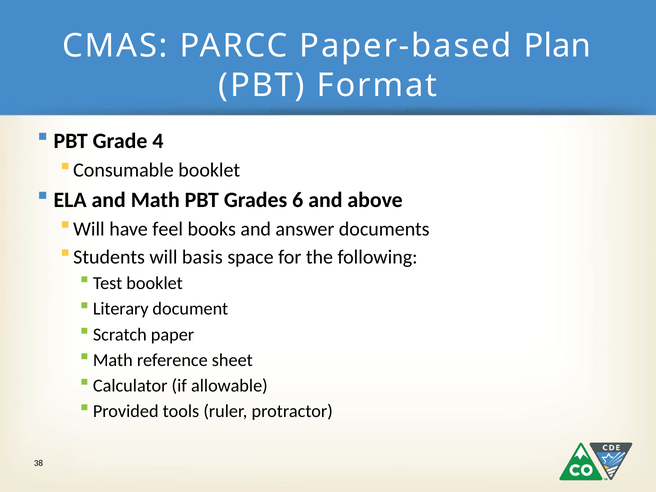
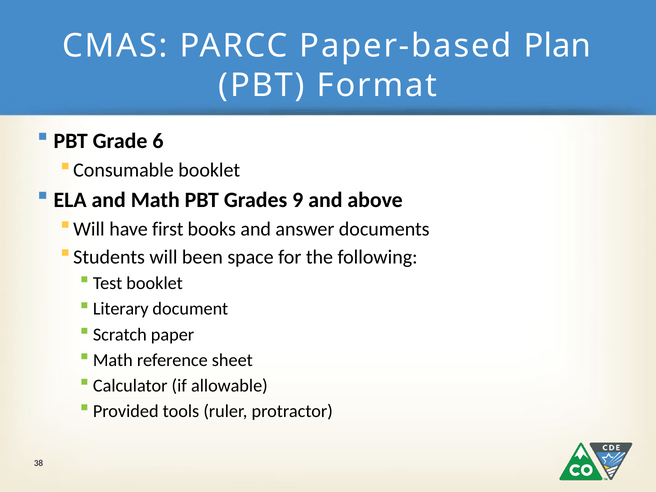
4: 4 -> 6 (158, 141)
6: 6 -> 9 (298, 200)
feel: feel -> first (168, 229)
basis: basis -> been (202, 257)
